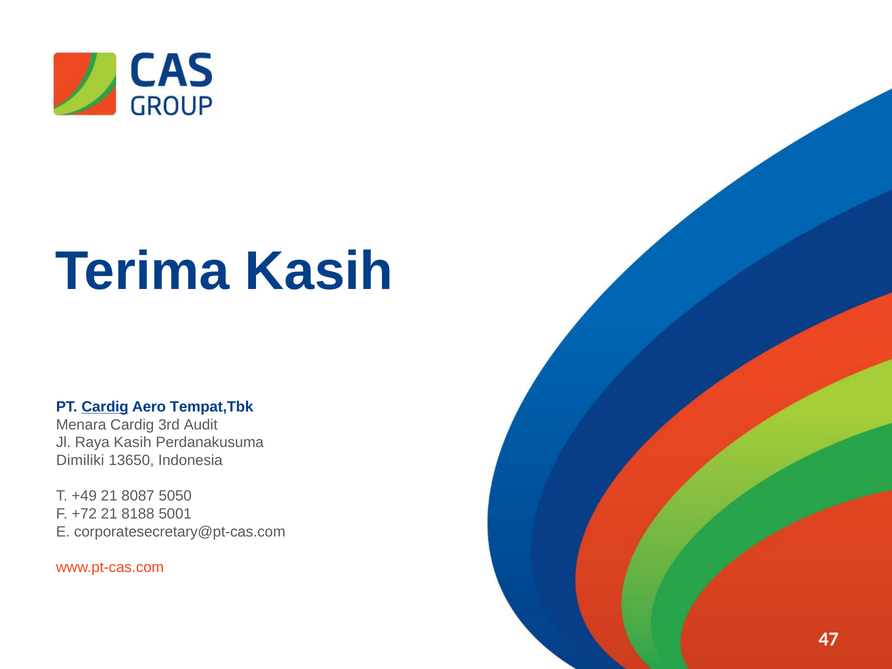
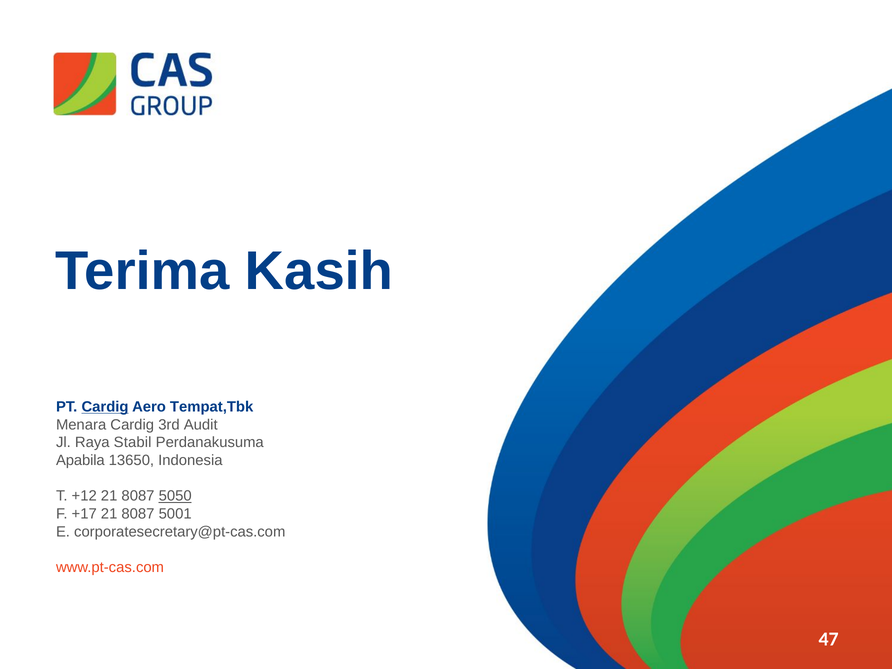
Raya Kasih: Kasih -> Stabil (133, 443)
Dimiliki: Dimiliki -> Apabila (80, 460)
+49: +49 -> +12 (84, 496)
5050 underline: none -> present (175, 496)
+72: +72 -> +17 (84, 514)
8188: 8188 -> 8087 (138, 514)
